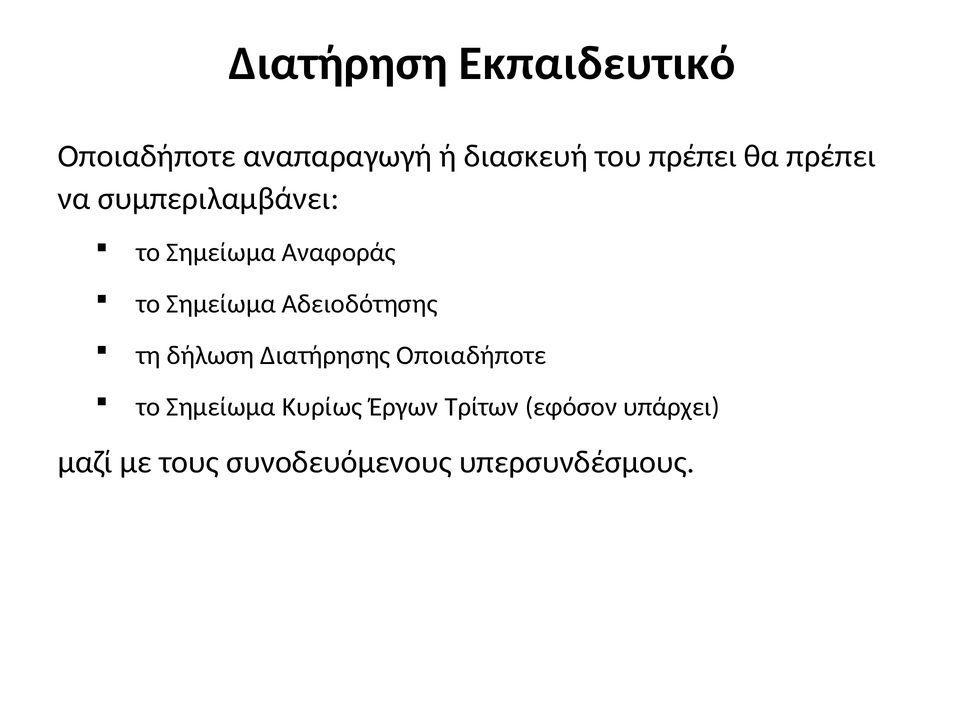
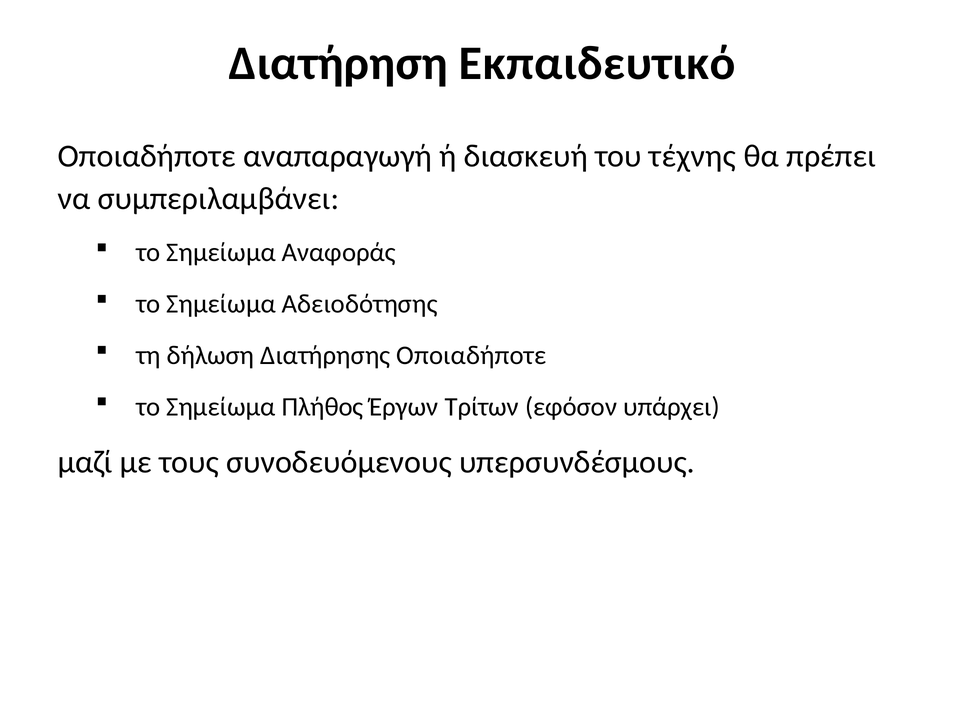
του πρέπει: πρέπει -> τέχνης (692, 156)
Κυρίως: Κυρίως -> Πλήθος (323, 407)
